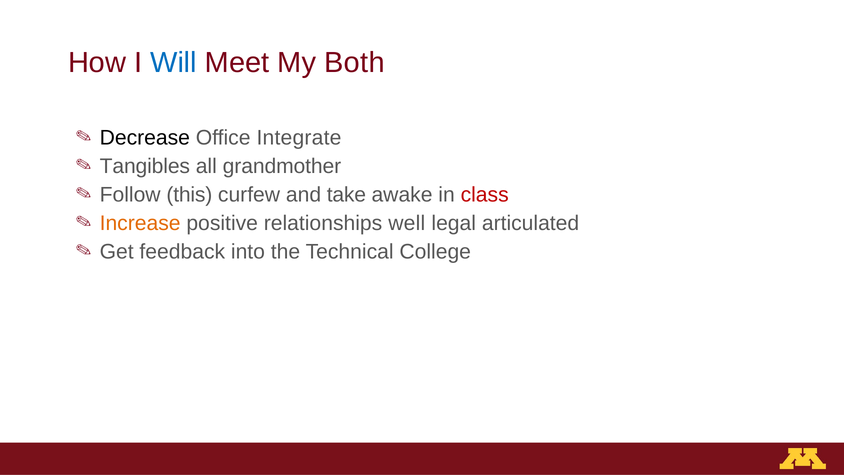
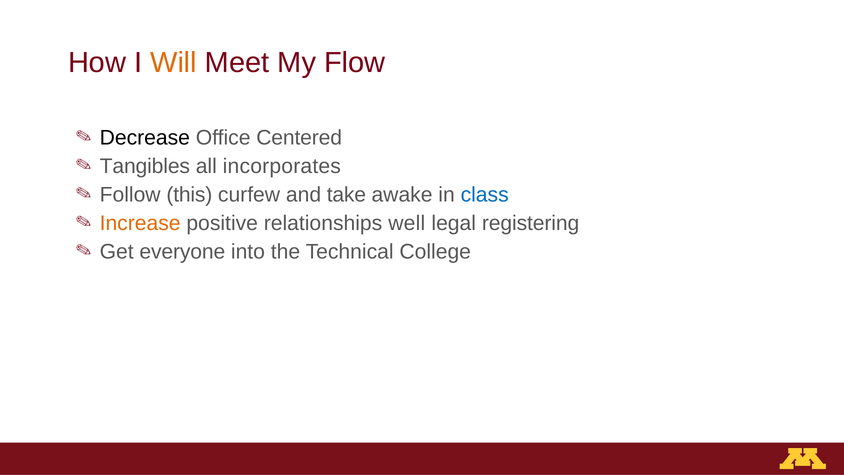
Will colour: blue -> orange (174, 63)
Both: Both -> Flow (355, 63)
Integrate: Integrate -> Centered (299, 138)
grandmother: grandmother -> incorporates (282, 166)
class colour: red -> blue (485, 195)
articulated: articulated -> registering (531, 223)
feedback: feedback -> everyone (182, 252)
